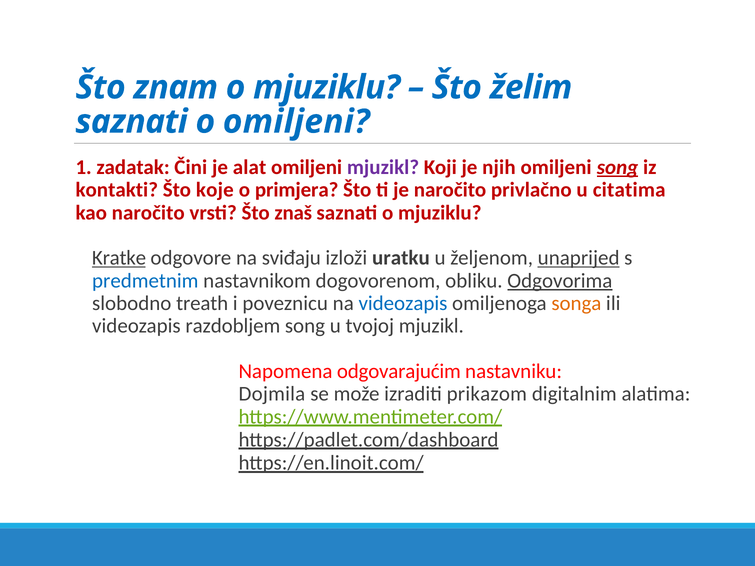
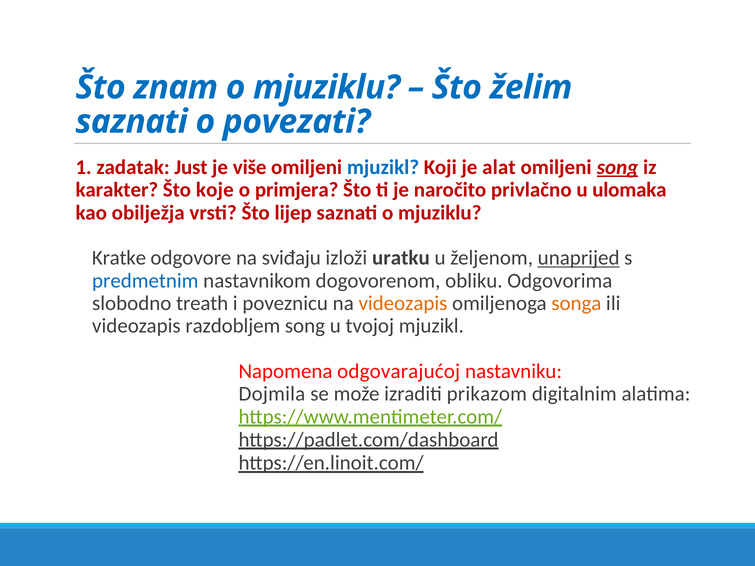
o omiljeni: omiljeni -> povezati (297, 122)
Čini: Čini -> Just (191, 167)
alat: alat -> više (250, 167)
mjuzikl colour: purple -> blue (383, 167)
njih: njih -> alat (499, 167)
kontakti: kontakti -> karakter (117, 190)
citatima: citatima -> ulomaka (629, 190)
kao naročito: naročito -> obilježja (148, 213)
znaš: znaš -> lijep (293, 213)
Kratke underline: present -> none (119, 258)
Odgovorima underline: present -> none (560, 281)
videozapis colour: blue -> orange (403, 303)
odgovarajućim: odgovarajućim -> odgovarajućoj (399, 372)
